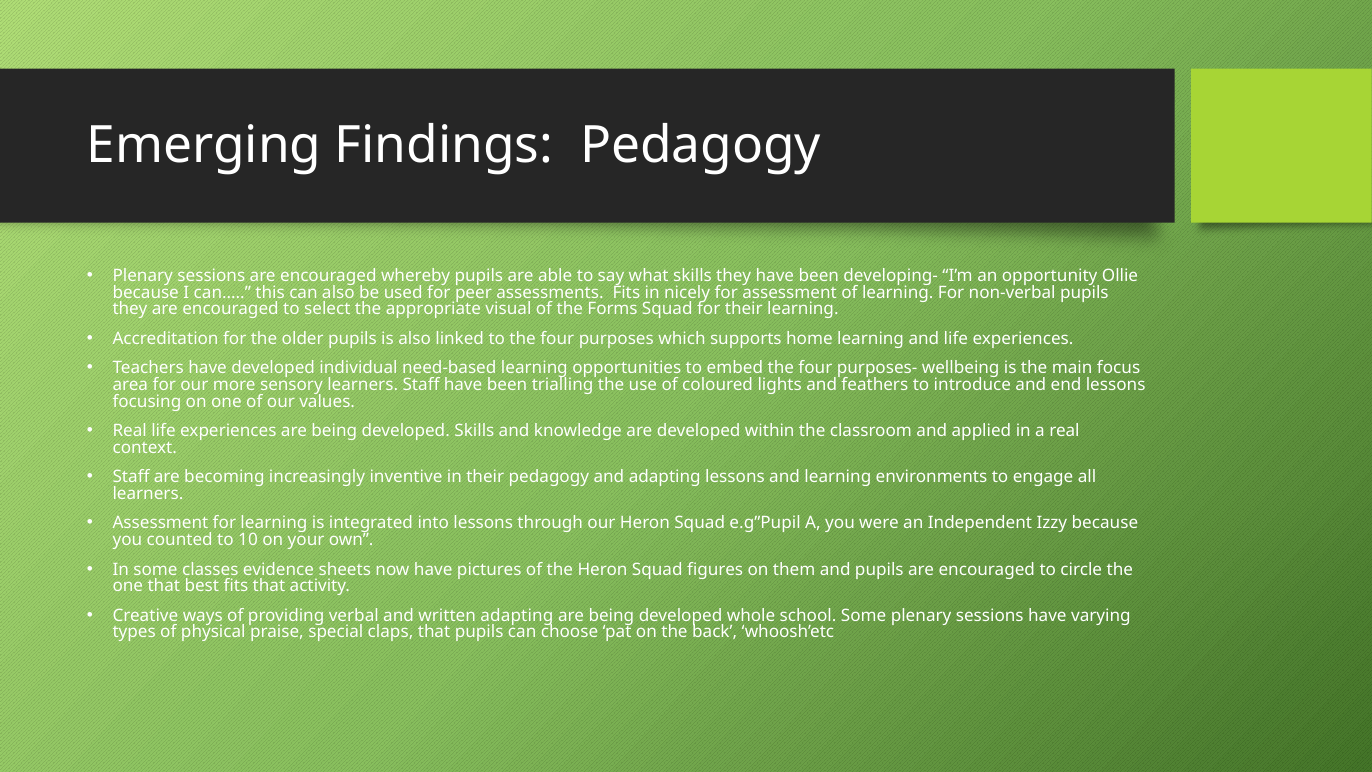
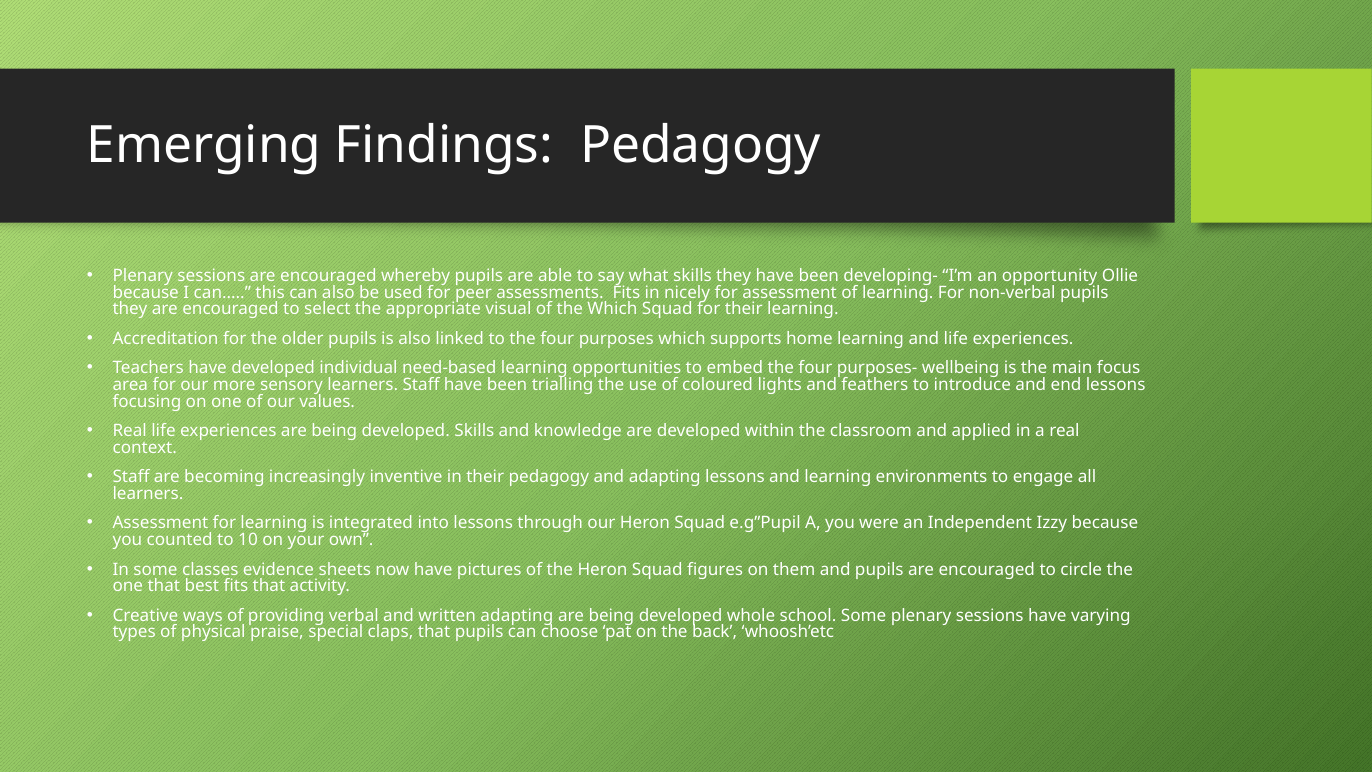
the Forms: Forms -> Which (612, 309)
